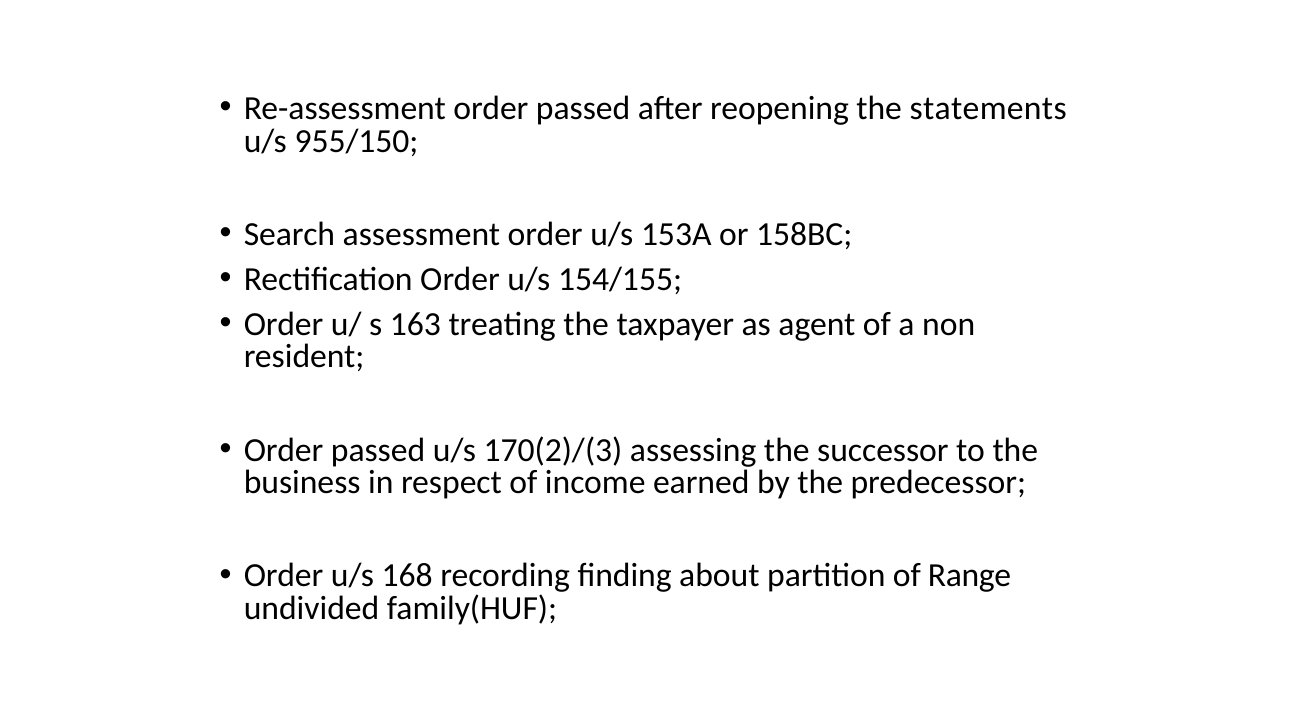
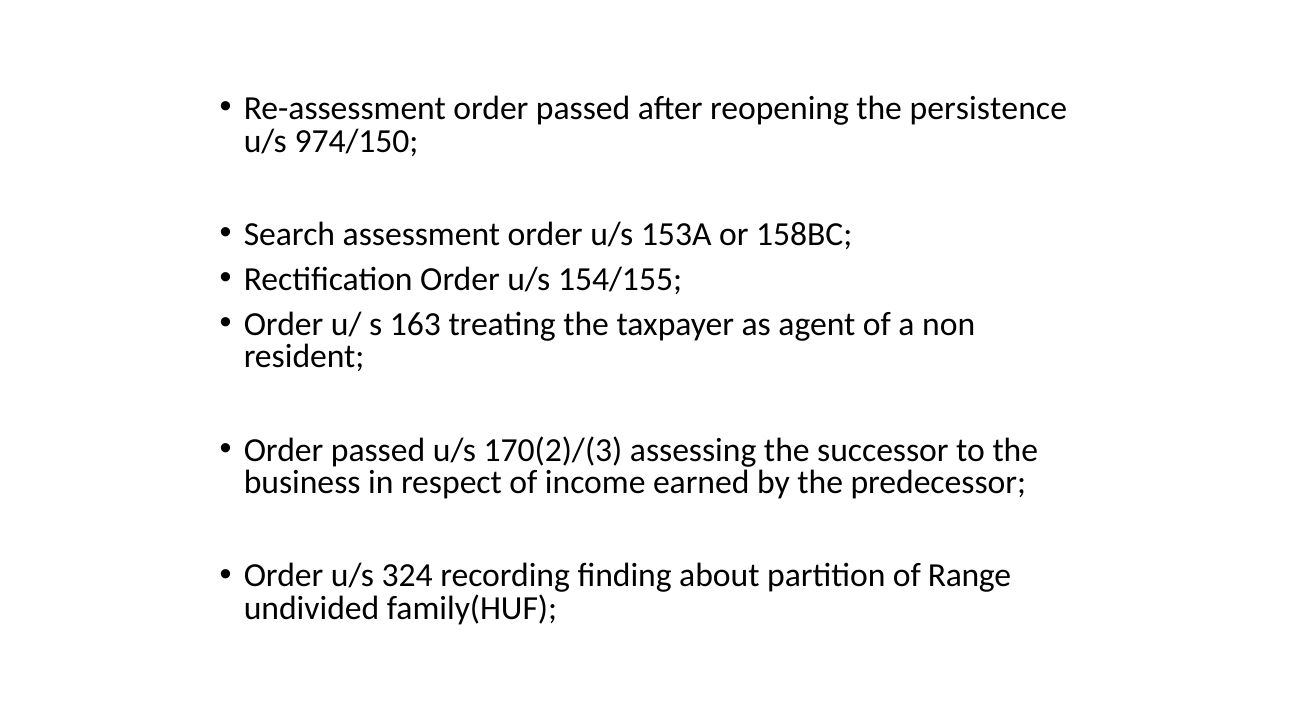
statements: statements -> persistence (988, 108)
955/150: 955/150 -> 974/150 (356, 141)
168: 168 -> 324 (407, 576)
